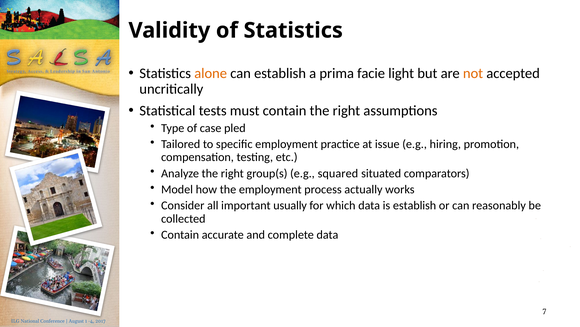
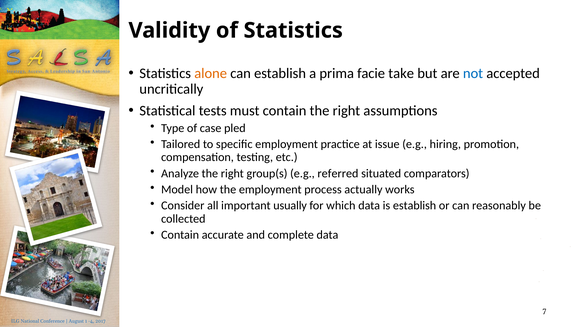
light: light -> take (401, 73)
not colour: orange -> blue (473, 73)
squared: squared -> referred (338, 173)
